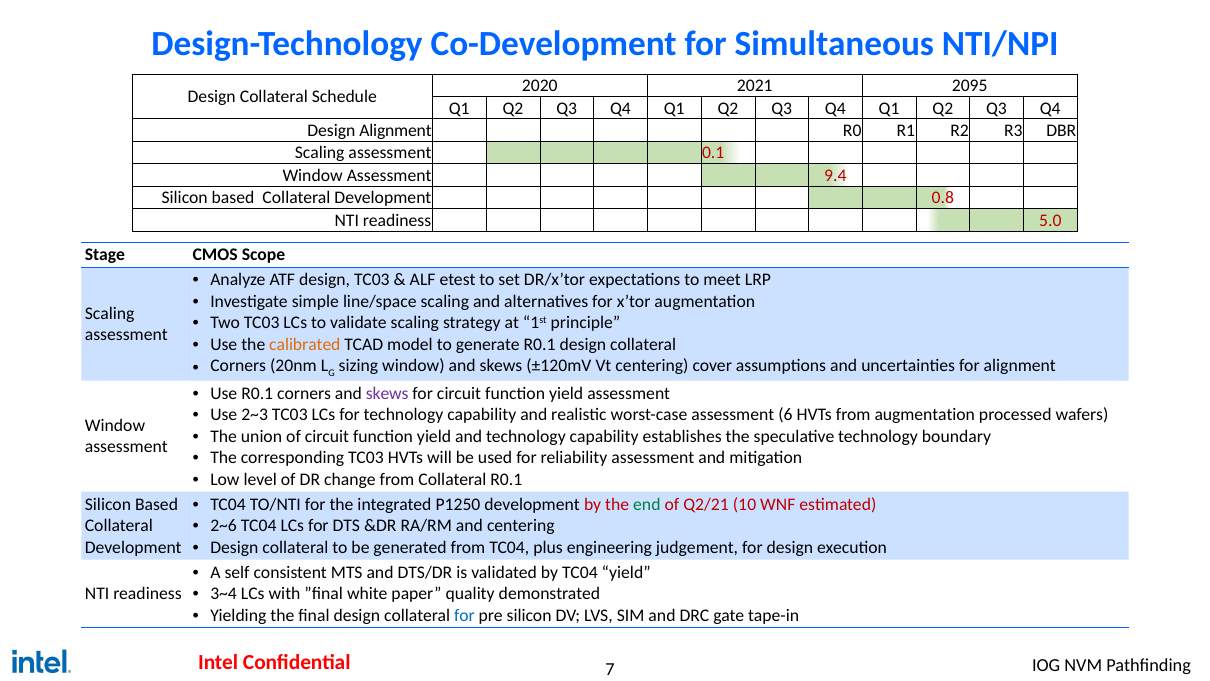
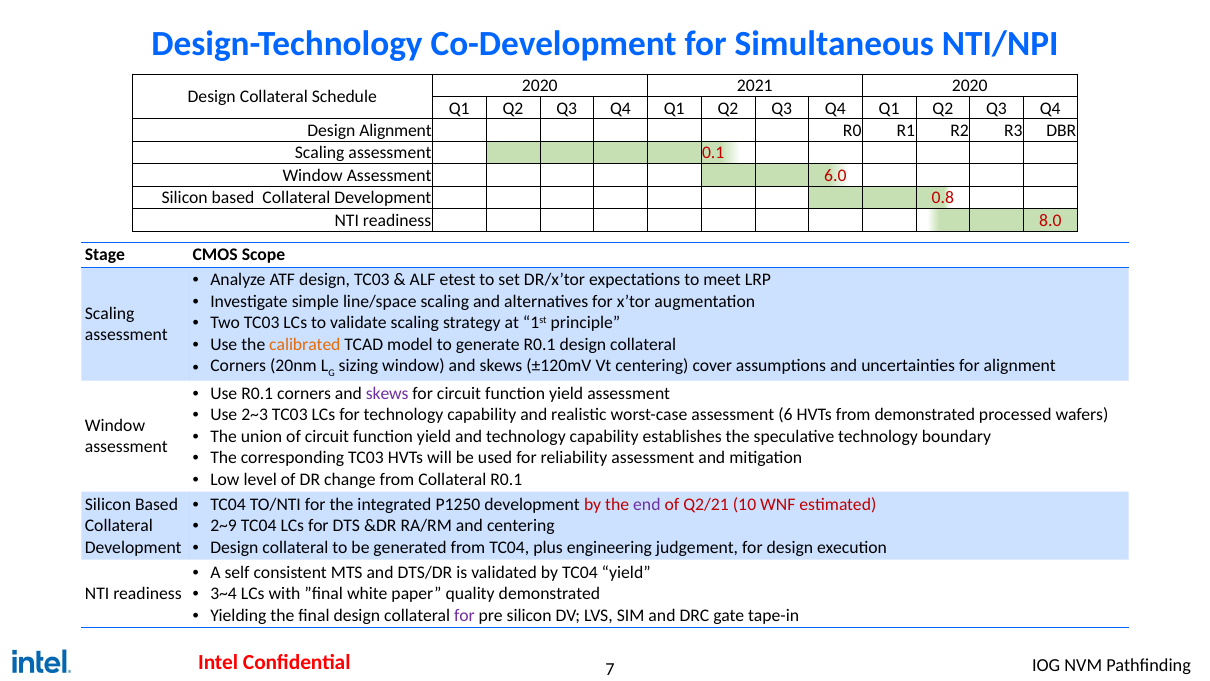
2021 2095: 2095 -> 2020 (970, 86)
9.4: 9.4 -> 6.0 (835, 175)
5.0: 5.0 -> 8.0 (1050, 220)
from augmentation: augmentation -> demonstrated (925, 415)
end colour: green -> purple (647, 504)
2~6: 2~6 -> 2~9 (224, 526)
for colour: blue -> purple (464, 615)
